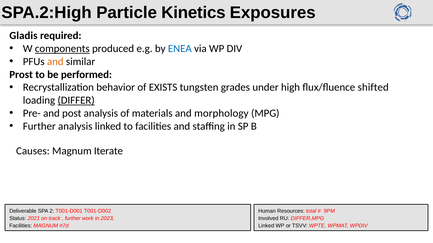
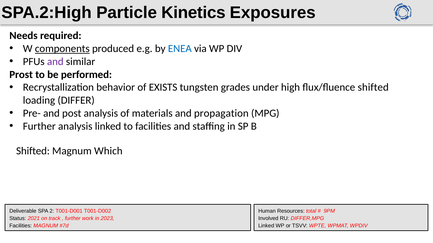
Gladis: Gladis -> Needs (23, 36)
and colour: orange -> purple (55, 62)
DIFFER underline: present -> none (76, 101)
morphology: morphology -> propagation (221, 114)
Causes: Causes -> Shifted (33, 151)
Iterate: Iterate -> Which (108, 151)
